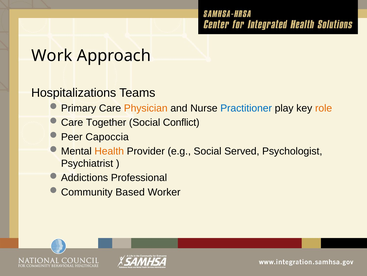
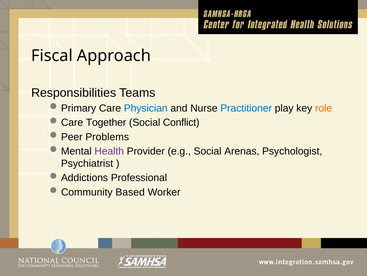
Work: Work -> Fiscal (52, 56)
Hospitalizations: Hospitalizations -> Responsibilities (74, 93)
Physician colour: orange -> blue (146, 108)
Capoccia: Capoccia -> Problems (107, 137)
Health colour: orange -> purple (109, 151)
Served: Served -> Arenas (242, 151)
